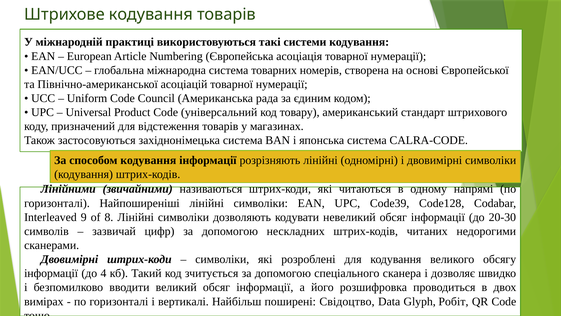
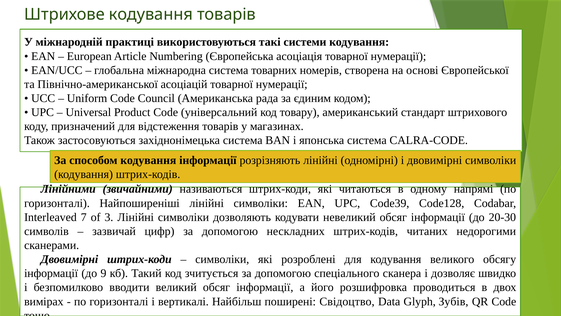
9: 9 -> 7 (84, 217)
8: 8 -> 3 (109, 217)
4: 4 -> 9 (103, 273)
Робіт: Робіт -> Зубів (453, 301)
